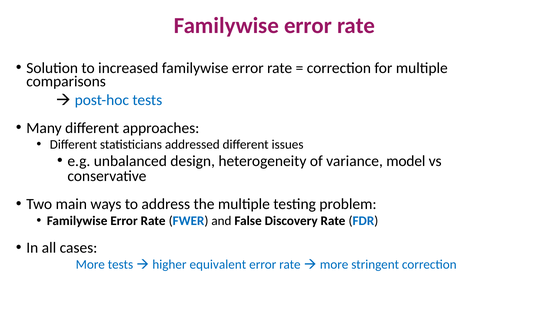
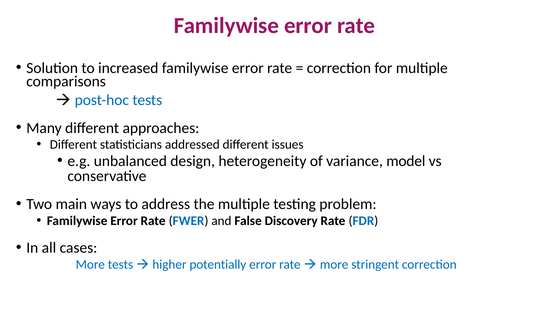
equivalent: equivalent -> potentially (218, 264)
